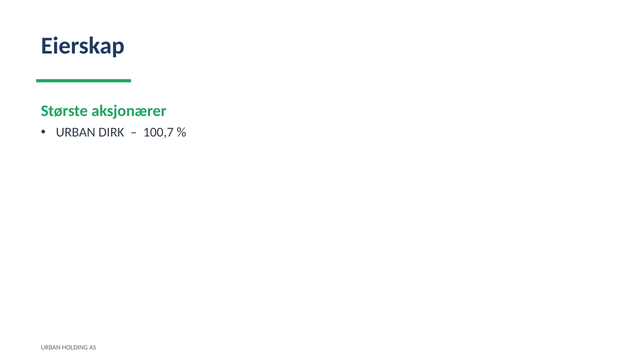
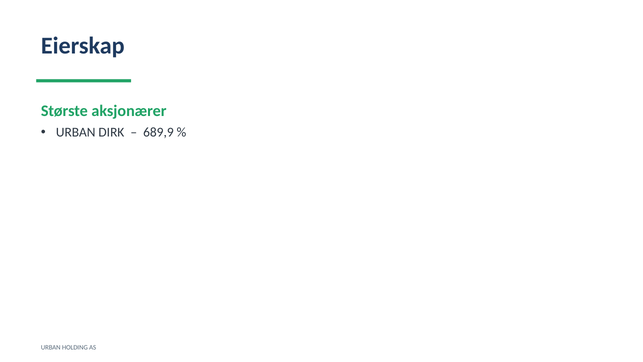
100,7: 100,7 -> 689,9 (158, 132)
